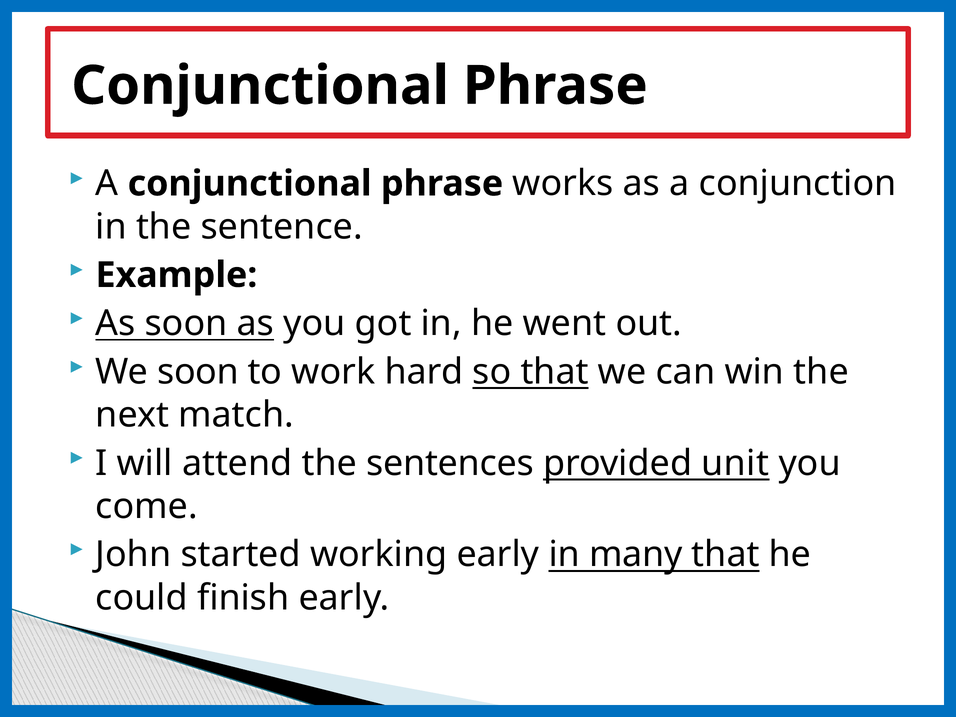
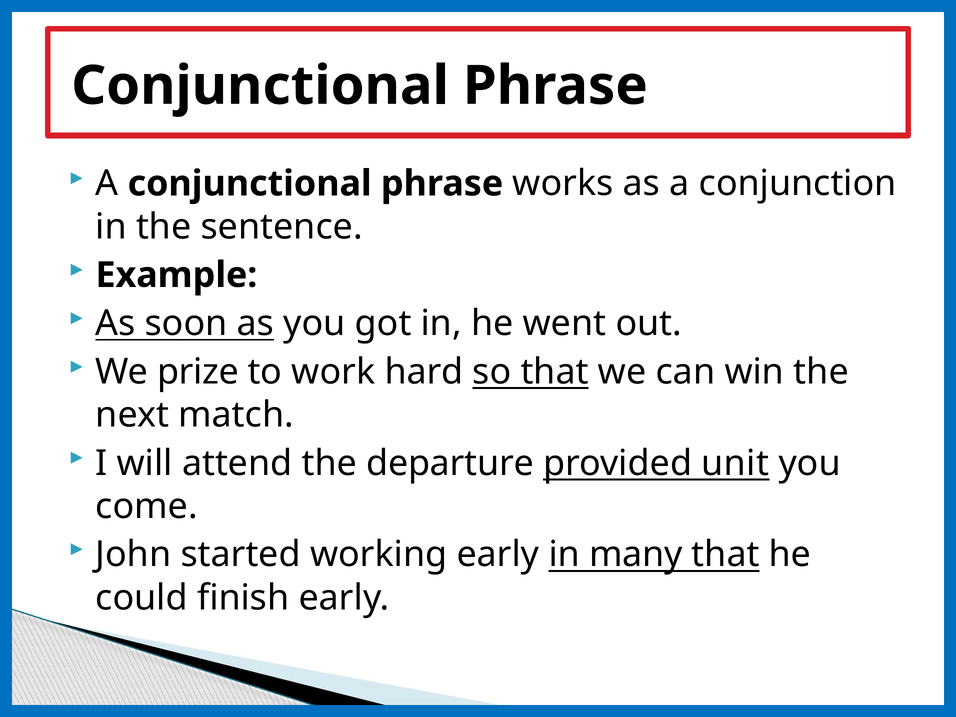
We soon: soon -> prize (198, 372)
sentences: sentences -> departure (450, 463)
